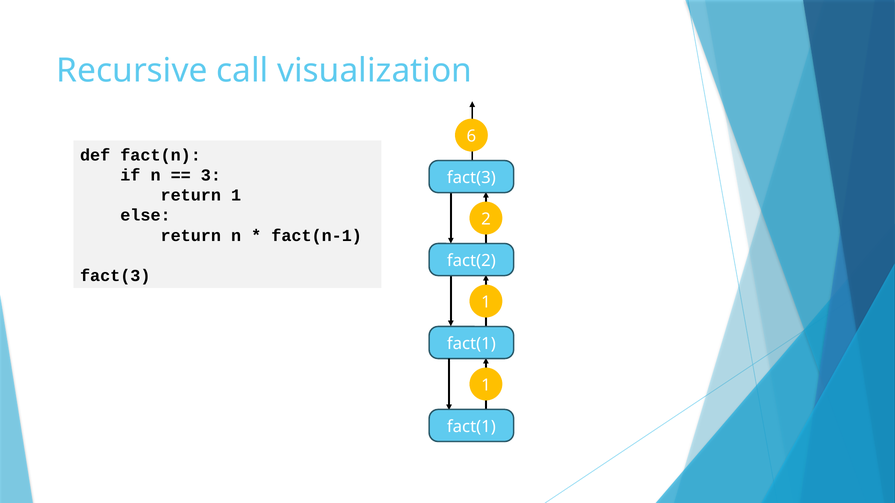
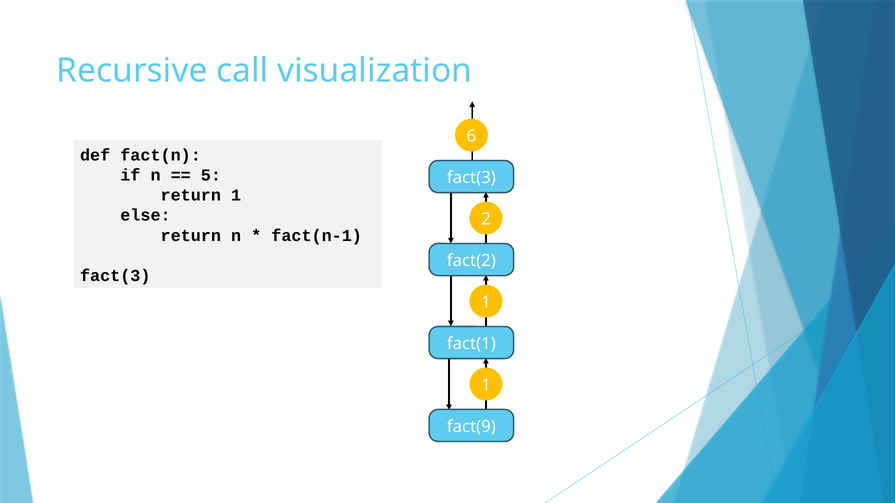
3: 3 -> 5 (211, 175)
fact(1: fact(1 -> fact(9 (471, 427)
